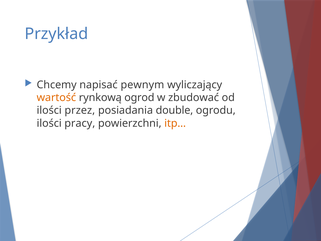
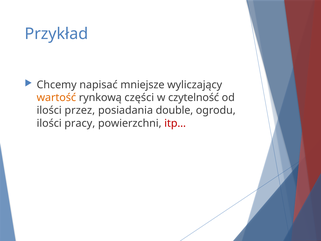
pewnym: pewnym -> mniejsze (142, 85)
ogrod: ogrod -> części (139, 97)
zbudować: zbudować -> czytelność (194, 97)
itp… colour: orange -> red (175, 123)
